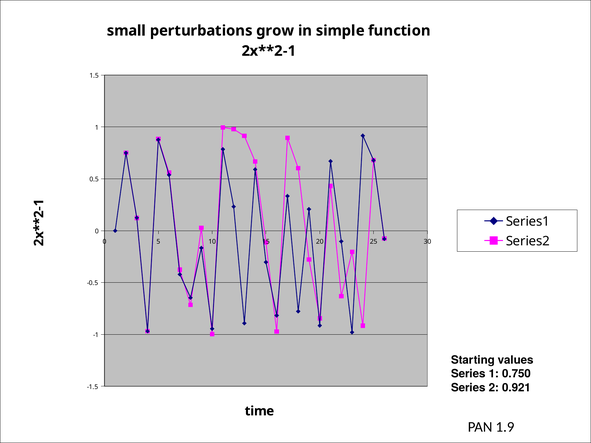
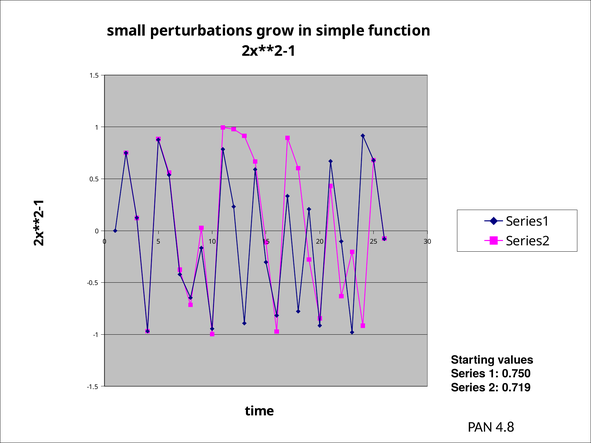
0.921: 0.921 -> 0.719 (517, 388)
1.9: 1.9 -> 4.8 (505, 427)
